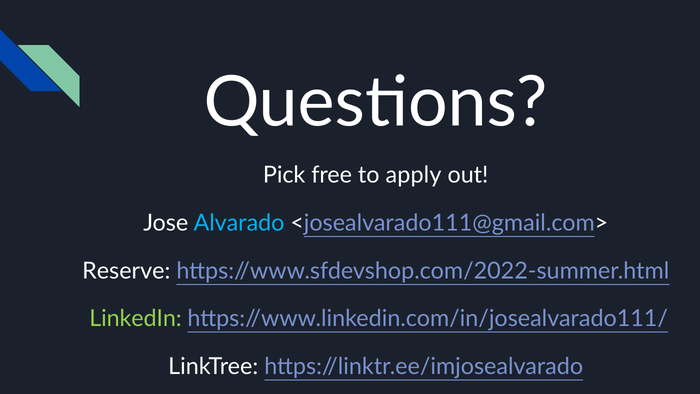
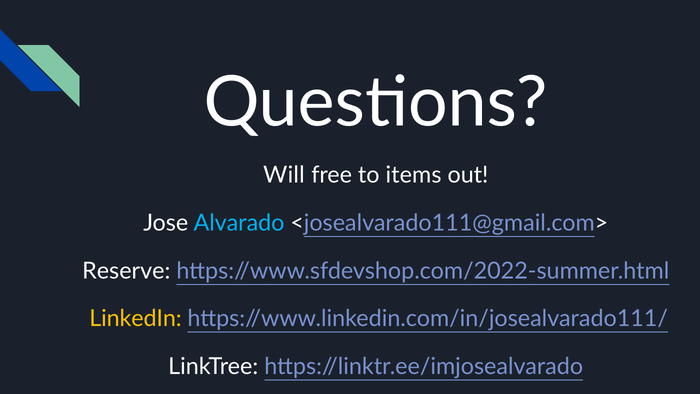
Pick: Pick -> Will (284, 175)
apply: apply -> items (414, 175)
LinkedIn colour: light green -> yellow (136, 318)
